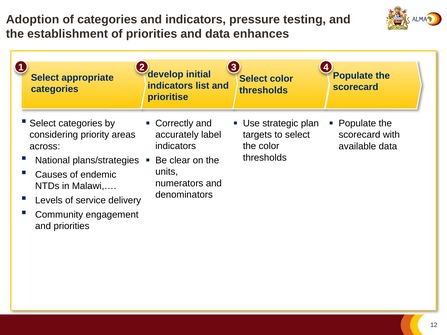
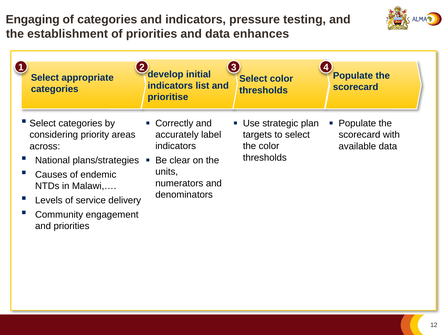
Adoption: Adoption -> Engaging (33, 20)
